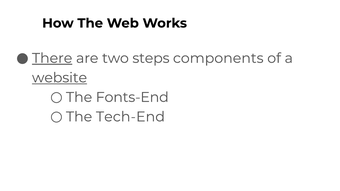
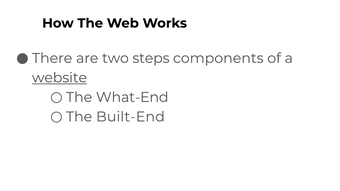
There underline: present -> none (52, 58)
Fonts-End: Fonts-End -> What-End (132, 97)
Tech-End: Tech-End -> Built-End (130, 117)
